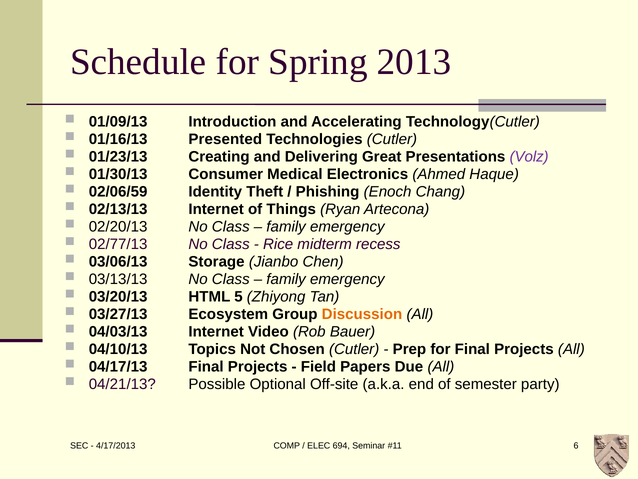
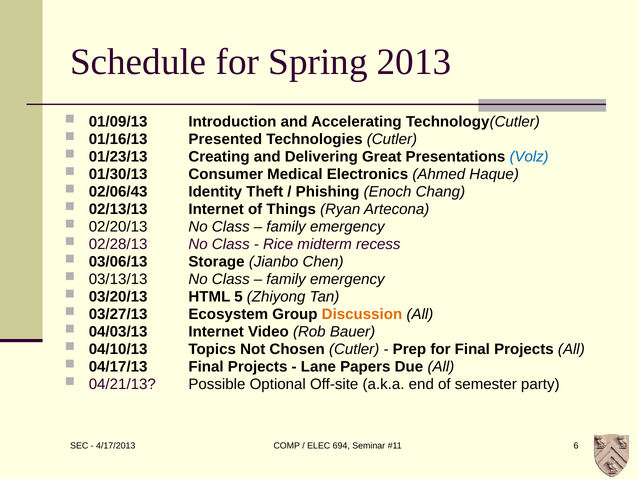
Volz colour: purple -> blue (529, 156)
02/06/59: 02/06/59 -> 02/06/43 (118, 191)
02/77/13: 02/77/13 -> 02/28/13 (118, 244)
Field: Field -> Lane (318, 366)
